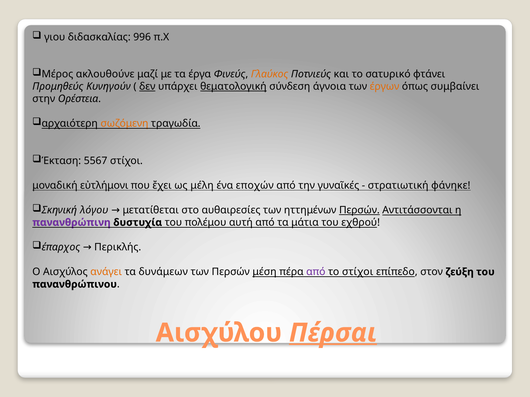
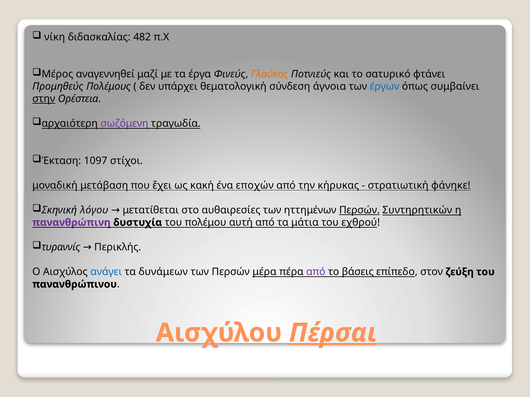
γιου: γιου -> νίκη (55, 37)
996: 996 -> 482 (142, 37)
ακλουθούνε: ακλουθούνε -> αναγεννηθεί (105, 74)
Κυνηγούν: Κυνηγούν -> Πολέμους (109, 87)
δεν underline: present -> none (147, 87)
θεματολογική underline: present -> none (233, 87)
έργων colour: orange -> blue (385, 87)
στην underline: none -> present (44, 99)
σωζόμενη colour: orange -> purple (124, 124)
5567: 5567 -> 1097 (96, 161)
εὐτλήμονι: εὐτλήμονι -> μετάβαση (104, 186)
μέλη: μέλη -> κακή (202, 186)
γυναῖκές: γυναῖκές -> κήρυκας (338, 186)
Αντιτάσσονται: Αντιτάσσονται -> Συντηρητικών (417, 210)
έπαρχος: έπαρχος -> τυραννίς (61, 247)
ανάγει colour: orange -> blue (106, 272)
μέση: μέση -> μέρα (264, 272)
το στίχοι: στίχοι -> βάσεις (358, 272)
